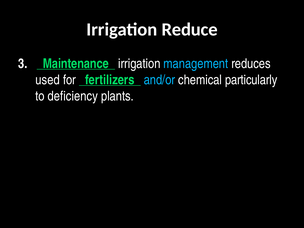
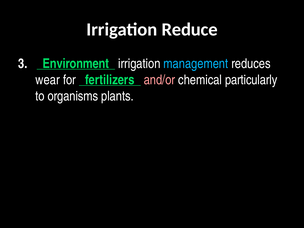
Maintenance: Maintenance -> Environment (76, 64)
used: used -> wear (48, 80)
and/or colour: light blue -> pink (159, 80)
deficiency: deficiency -> organisms (73, 96)
